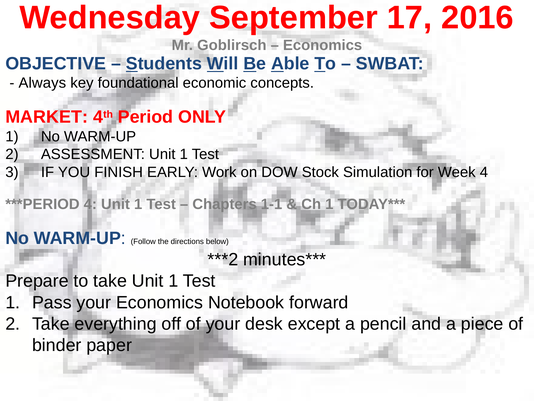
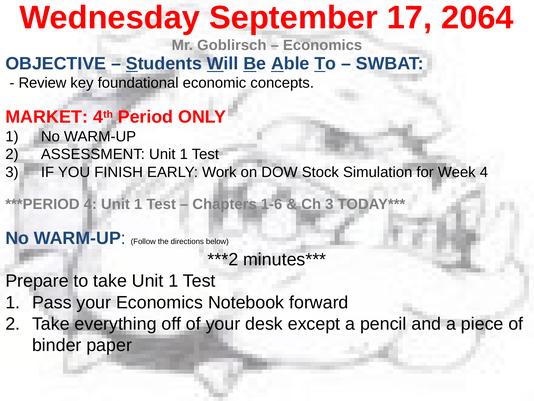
2016: 2016 -> 2064 (477, 18)
Always: Always -> Review (42, 83)
1-1: 1-1 -> 1-6 (272, 204)
Ch 1: 1 -> 3 (329, 204)
